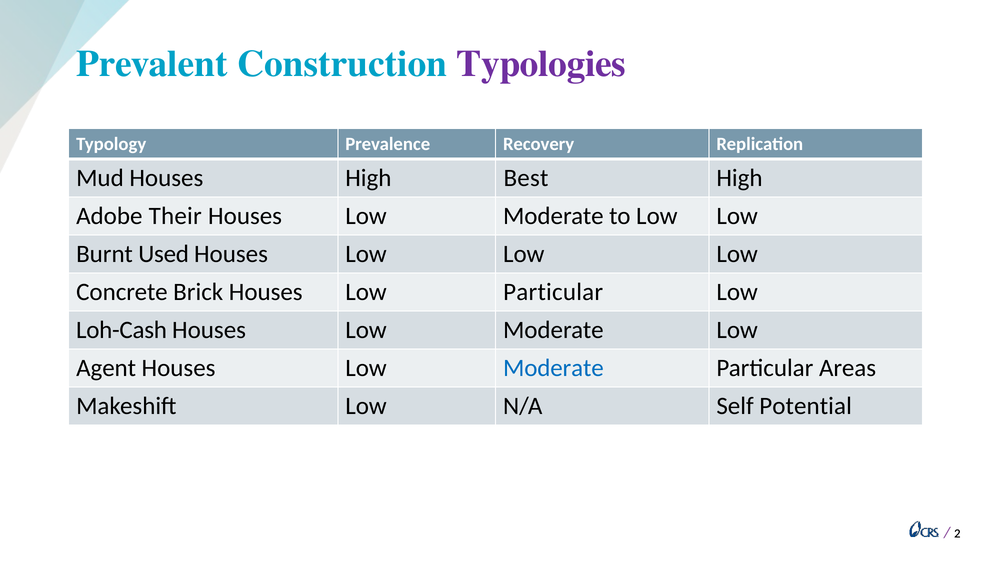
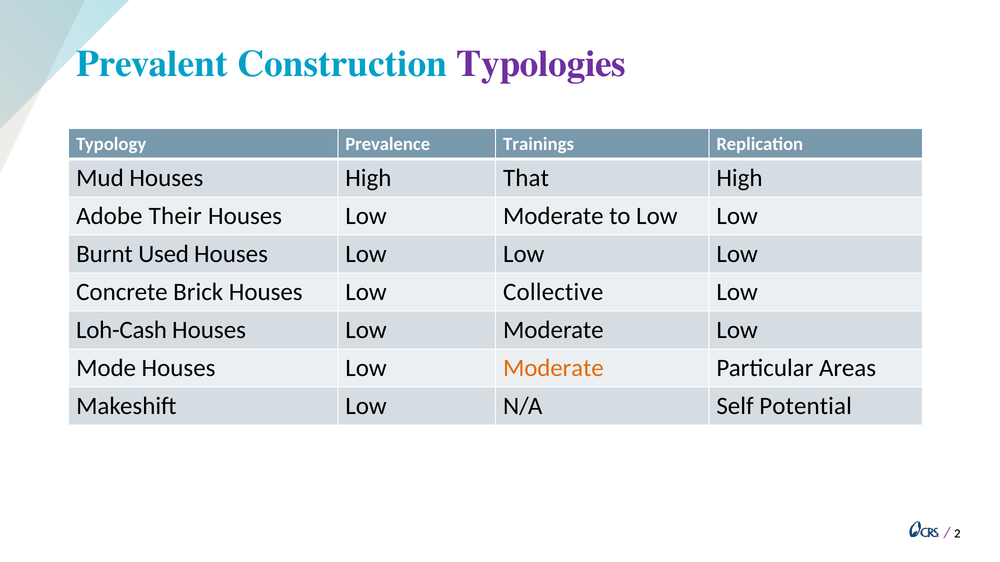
Recovery: Recovery -> Trainings (539, 144)
Best: Best -> That (526, 178)
Low Particular: Particular -> Collective (553, 292)
Agent: Agent -> Mode (106, 368)
Moderate colour: blue -> orange (553, 368)
